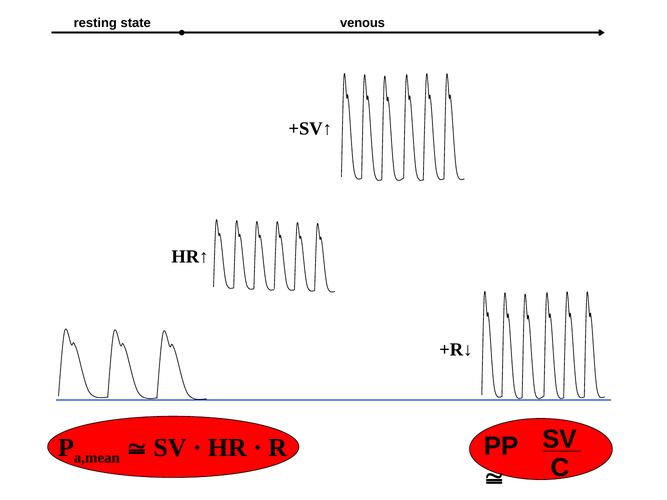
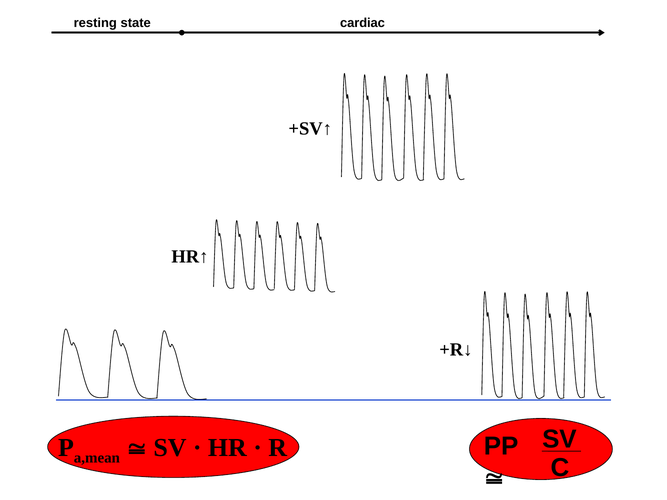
venous: venous -> cardiac (363, 23)
